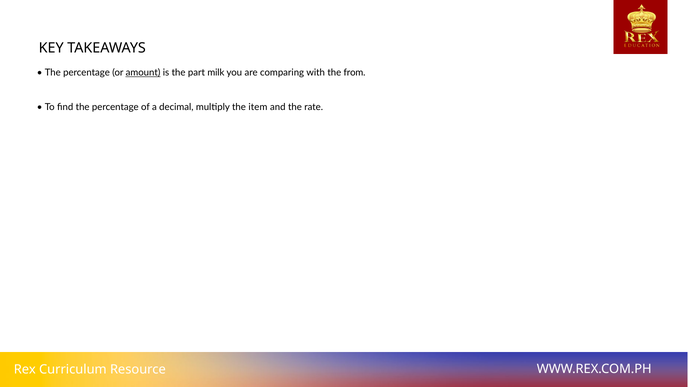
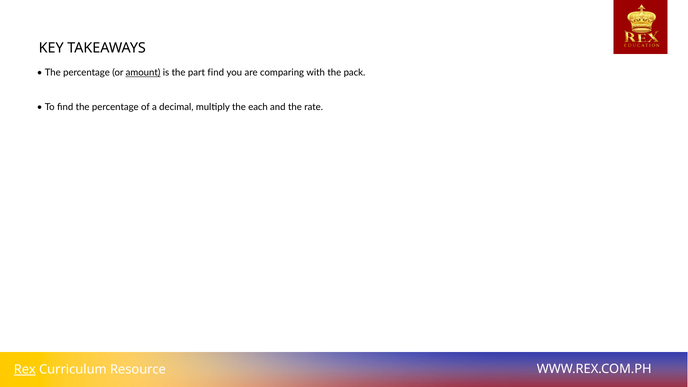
part milk: milk -> find (216, 73)
from: from -> pack (354, 73)
item: item -> each (258, 107)
Rex underline: none -> present (25, 369)
